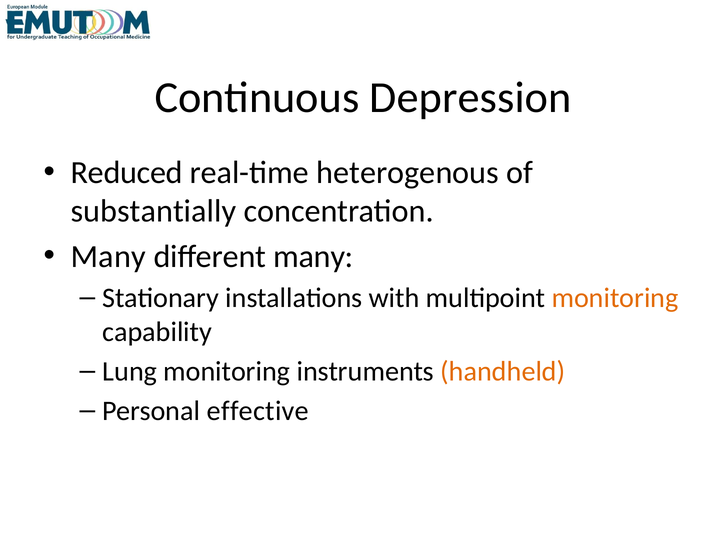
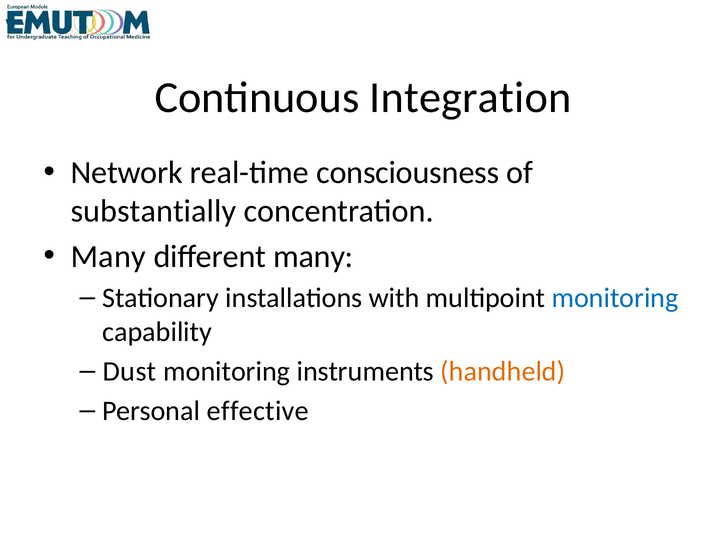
Depression: Depression -> Integration (470, 98)
Reduced: Reduced -> Network (127, 172)
heterogenous: heterogenous -> consciousness (408, 172)
monitoring colour: orange -> blue (615, 298)
Lung: Lung -> Dust (130, 371)
